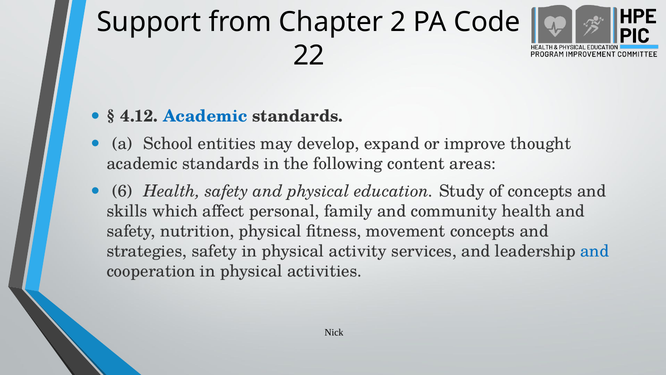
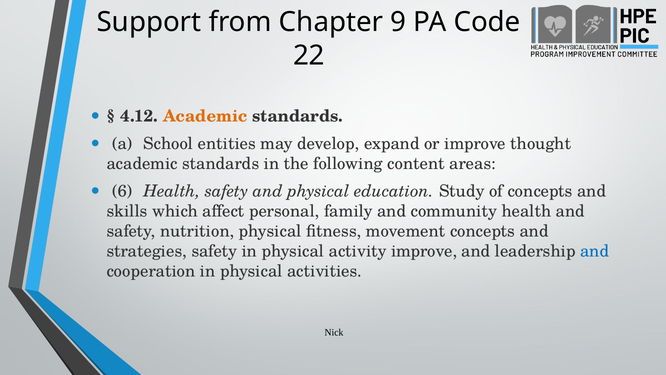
2: 2 -> 9 (398, 22)
Academic colour: blue -> orange (205, 116)
activity services: services -> improve (424, 251)
